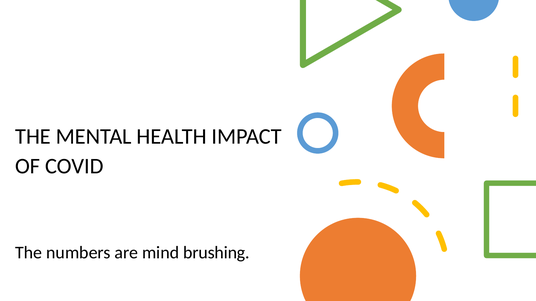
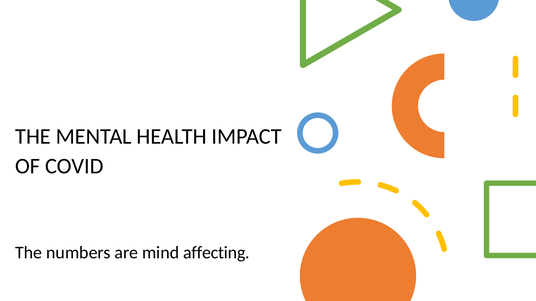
brushing: brushing -> affecting (216, 253)
